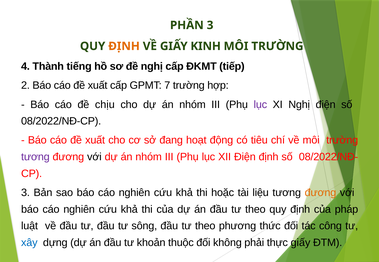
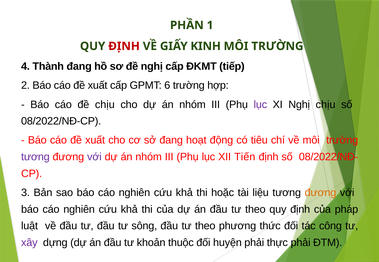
PHẦN 3: 3 -> 1 (210, 25)
ĐỊNH colour: orange -> red (124, 46)
Thành tiếng: tiếng -> đang (79, 66)
7: 7 -> 6 (167, 86)
Nghị điện: điện -> chịu (326, 105)
với colour: black -> purple (94, 157)
XII Điện: Điện -> Tiến (245, 157)
xây colour: blue -> purple (29, 243)
không: không -> huyện (227, 243)
thực giấy: giấy -> phải (301, 243)
